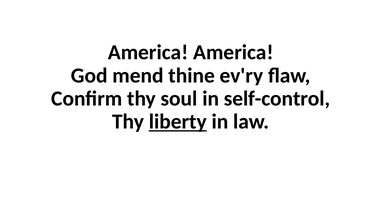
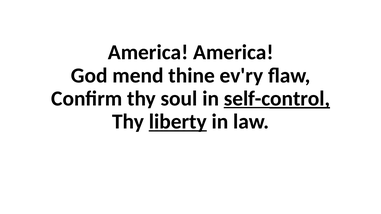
self-control underline: none -> present (277, 99)
